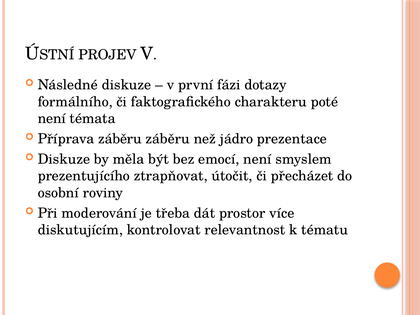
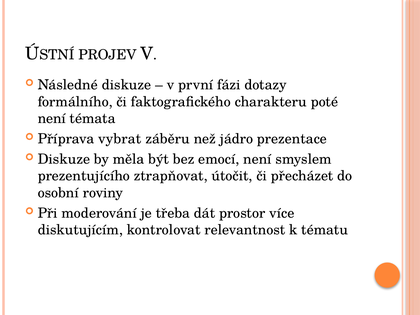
Příprava záběru: záběru -> vybrat (120, 139)
